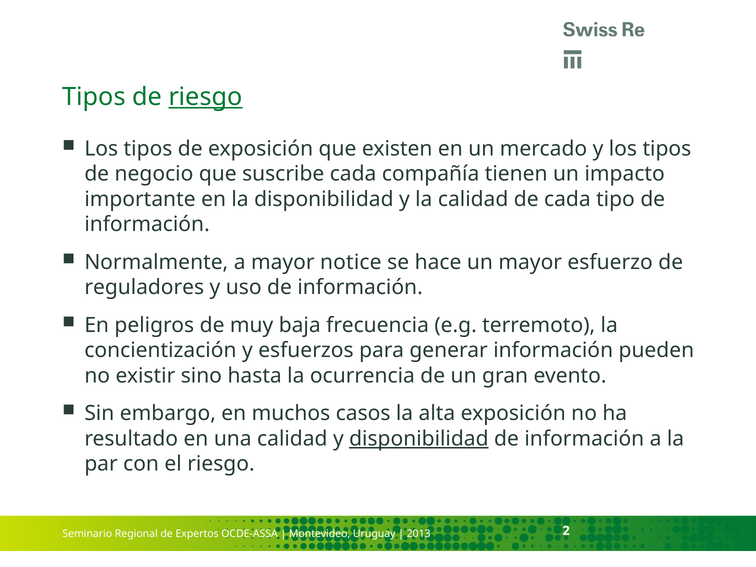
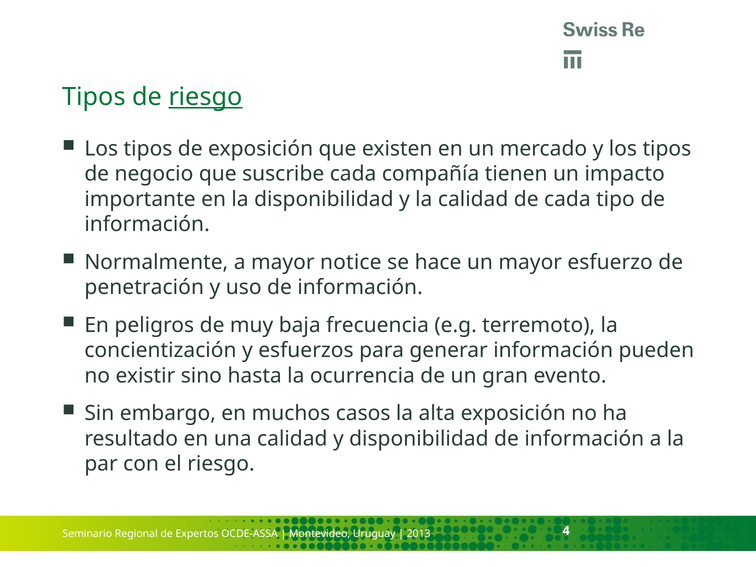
reguladores: reguladores -> penetración (144, 287)
disponibilidad underline: present -> none (419, 439)
2: 2 -> 4 (566, 531)
